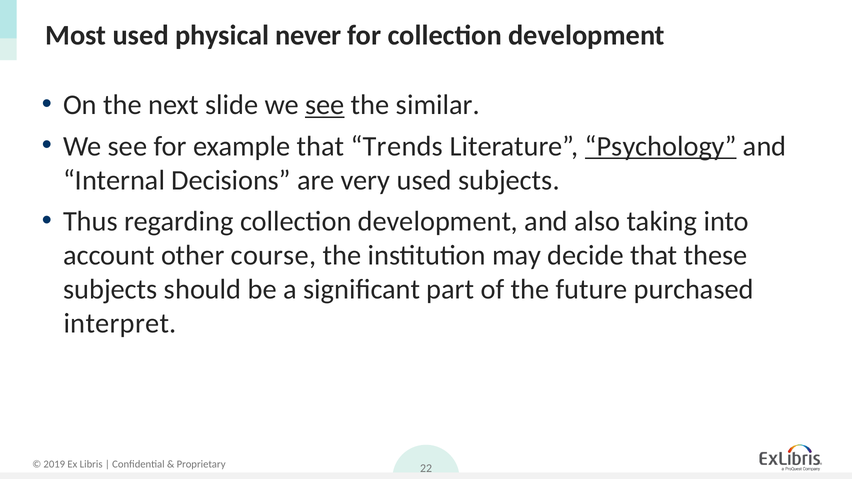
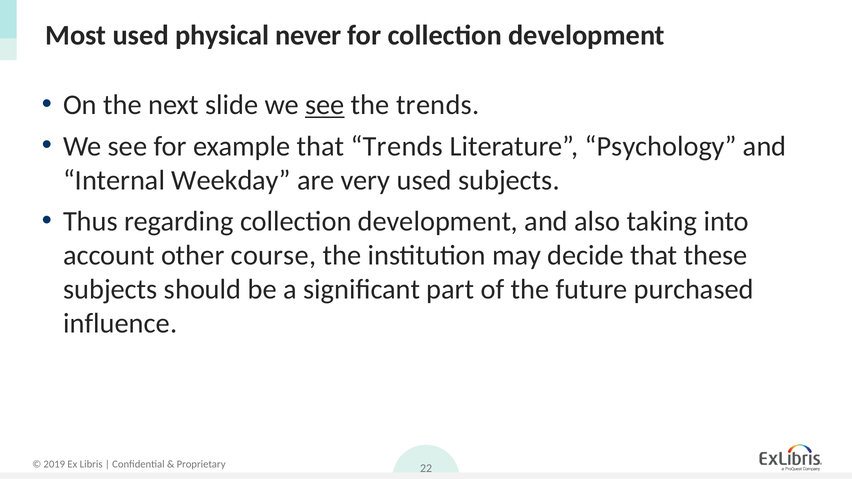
the similar: similar -> trends (438, 105)
Psychology underline: present -> none (661, 146)
Decisions: Decisions -> Weekday (231, 180)
interpret: interpret -> influence (120, 324)
